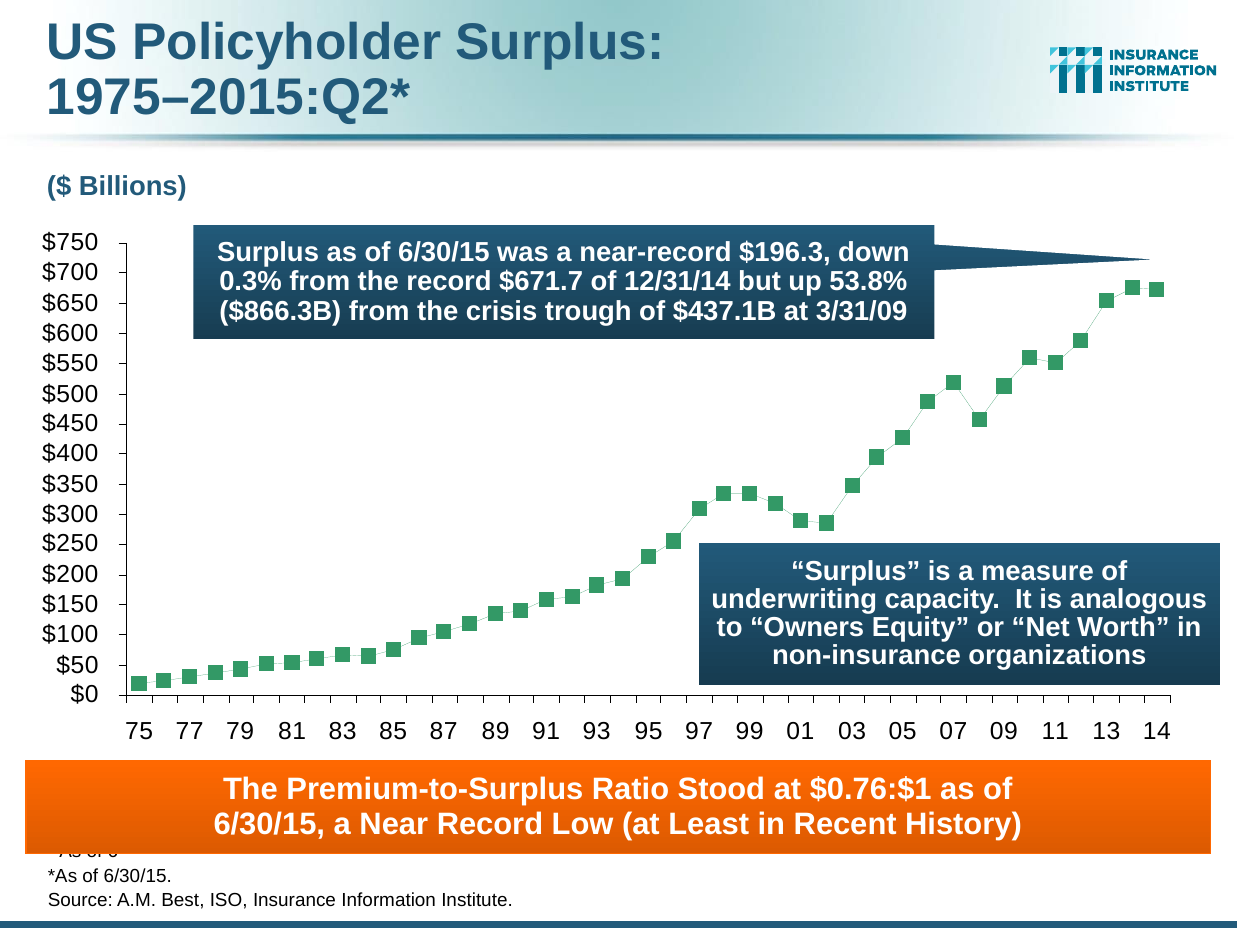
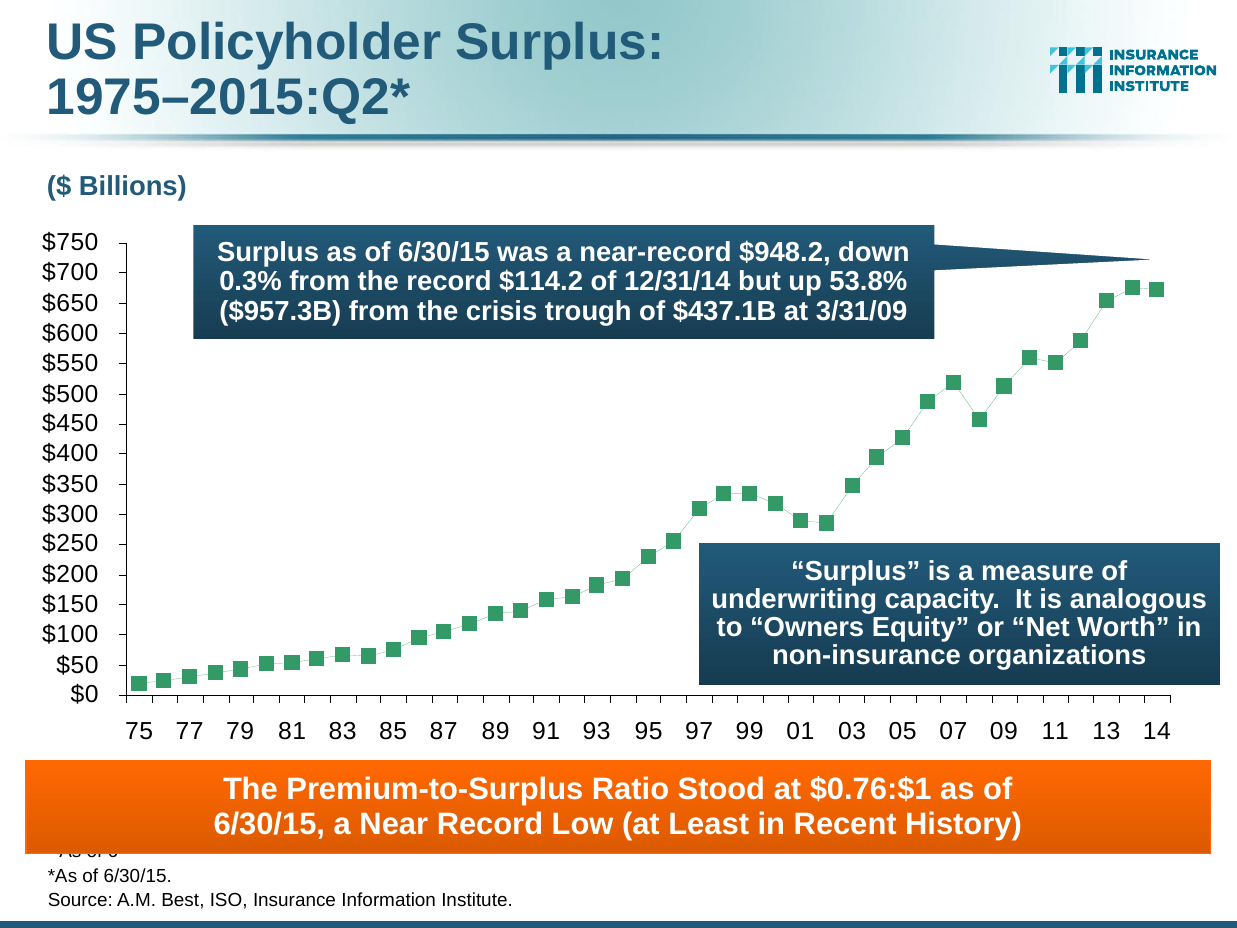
$196.3: $196.3 -> $948.2 (785, 252)
$671.7: $671.7 -> $114.2 (541, 282)
$866.3B: $866.3B -> $957.3B (280, 311)
